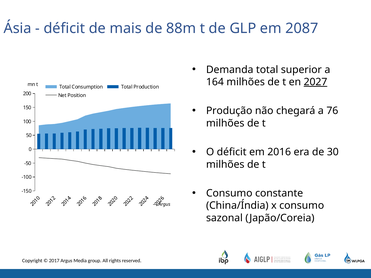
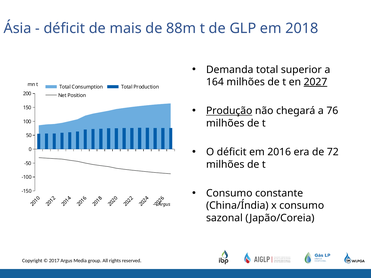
2087: 2087 -> 2018 (302, 28)
Produção underline: none -> present (229, 111)
30: 30 -> 72 (333, 152)
